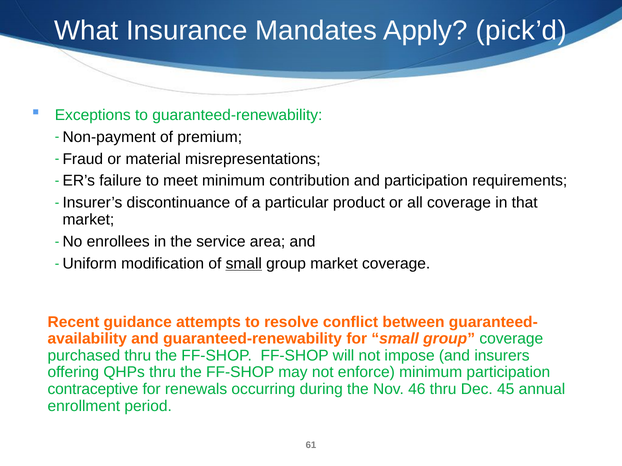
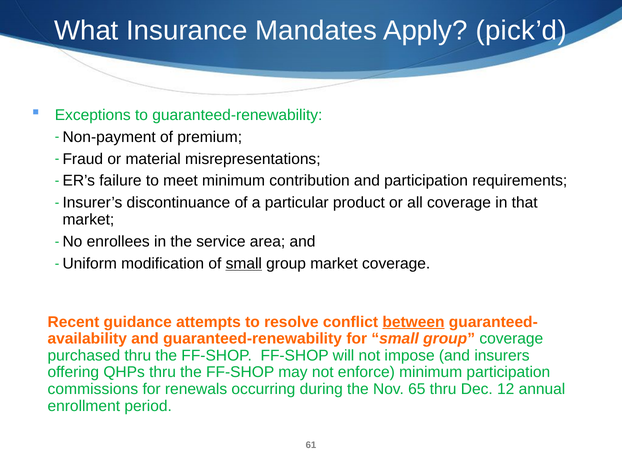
between underline: none -> present (414, 322)
contraceptive: contraceptive -> commissions (93, 390)
46: 46 -> 65 (417, 390)
45: 45 -> 12 (506, 390)
